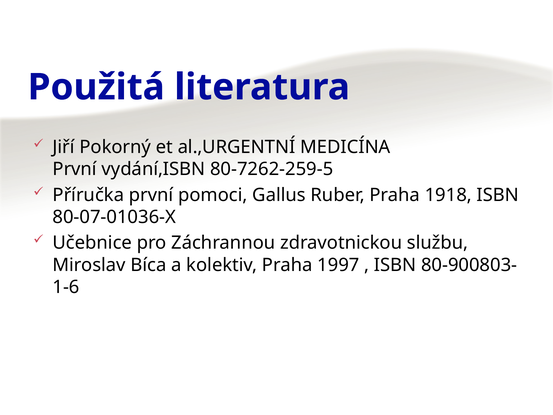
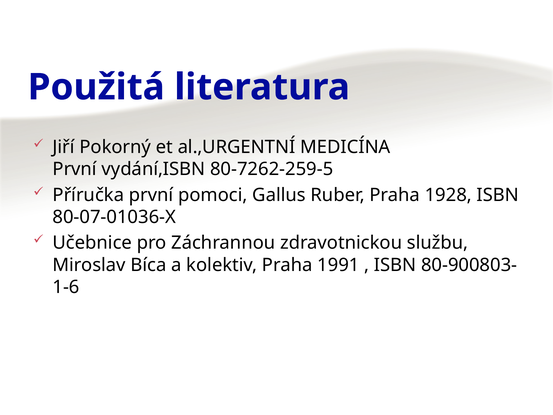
1918: 1918 -> 1928 (448, 195)
1997: 1997 -> 1991 (338, 265)
